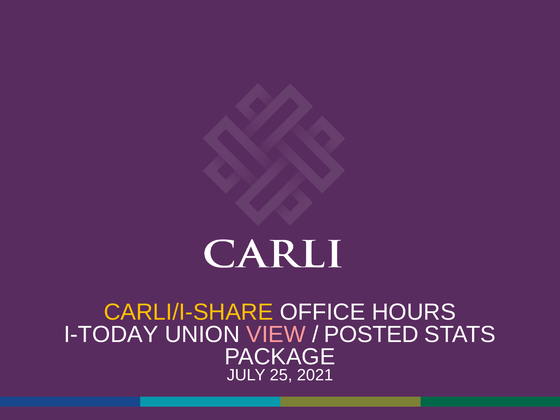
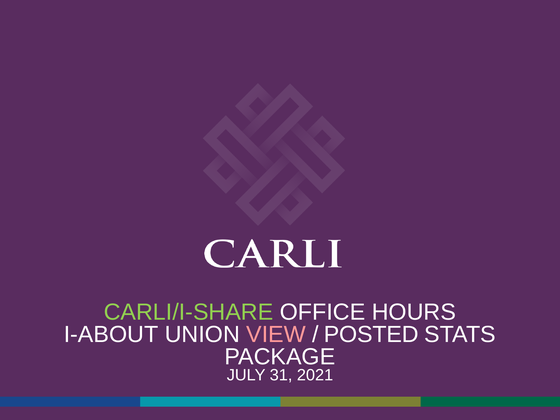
CARLI/I-SHARE colour: yellow -> light green (189, 312)
I-TODAY: I-TODAY -> I-ABOUT (111, 335)
25: 25 -> 31 (281, 375)
